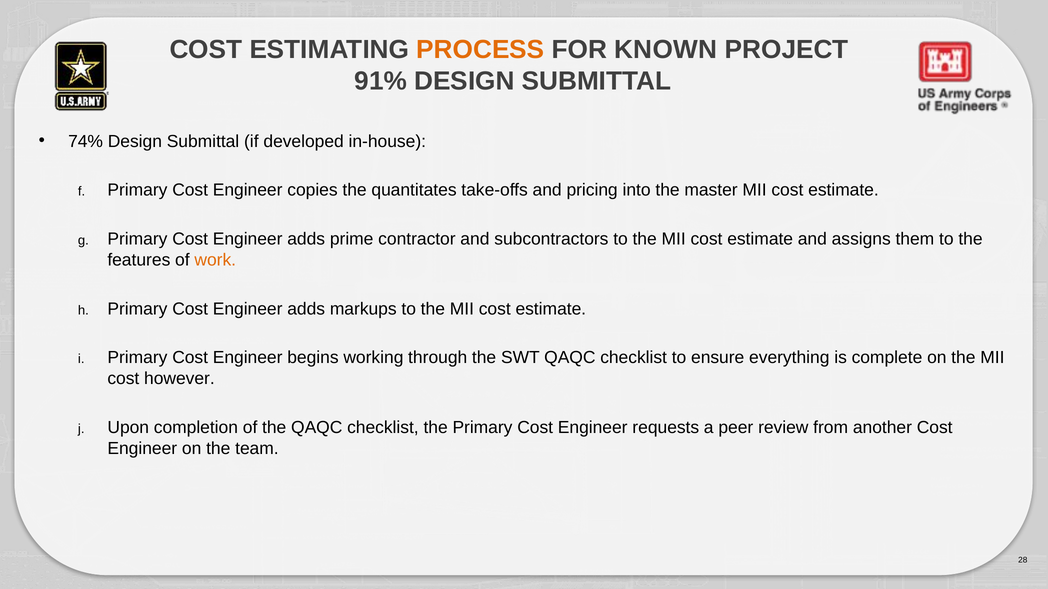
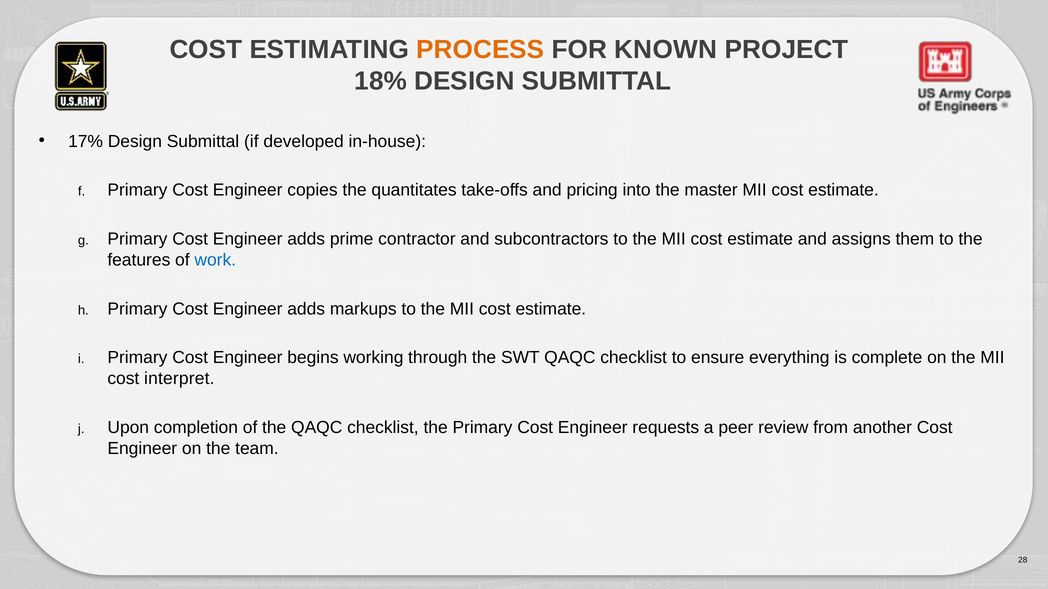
91%: 91% -> 18% (381, 81)
74%: 74% -> 17% (86, 141)
work colour: orange -> blue (215, 260)
however: however -> interpret (179, 379)
